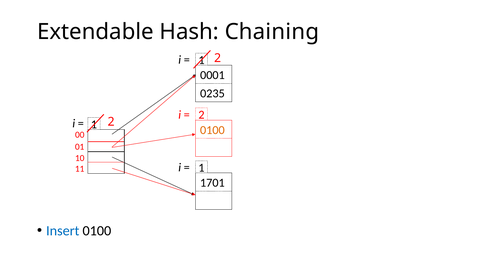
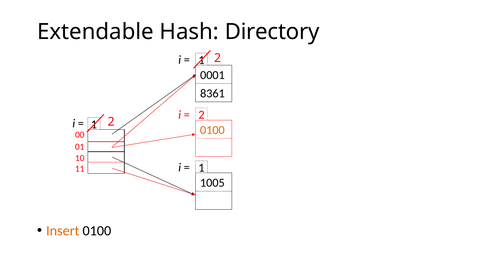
Chaining: Chaining -> Directory (272, 32)
0235: 0235 -> 8361 (212, 93)
1701: 1701 -> 1005 (212, 182)
Insert colour: blue -> orange (63, 230)
